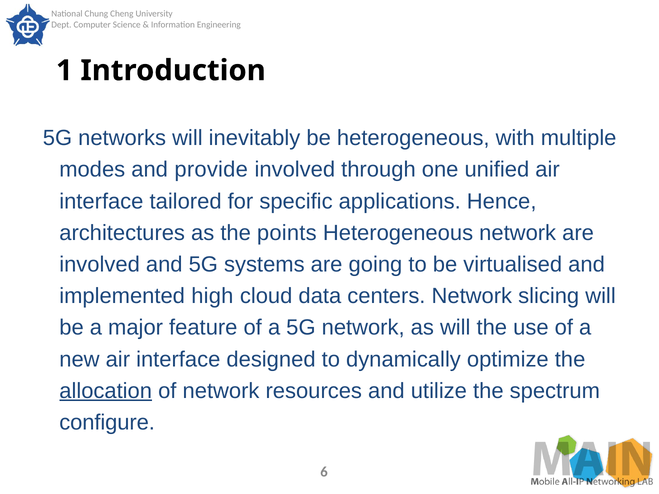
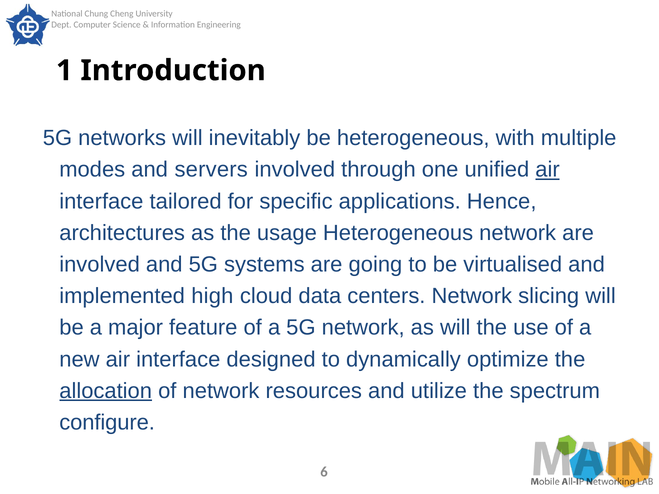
provide: provide -> servers (211, 170)
air underline: none -> present (548, 170)
points: points -> usage (287, 233)
